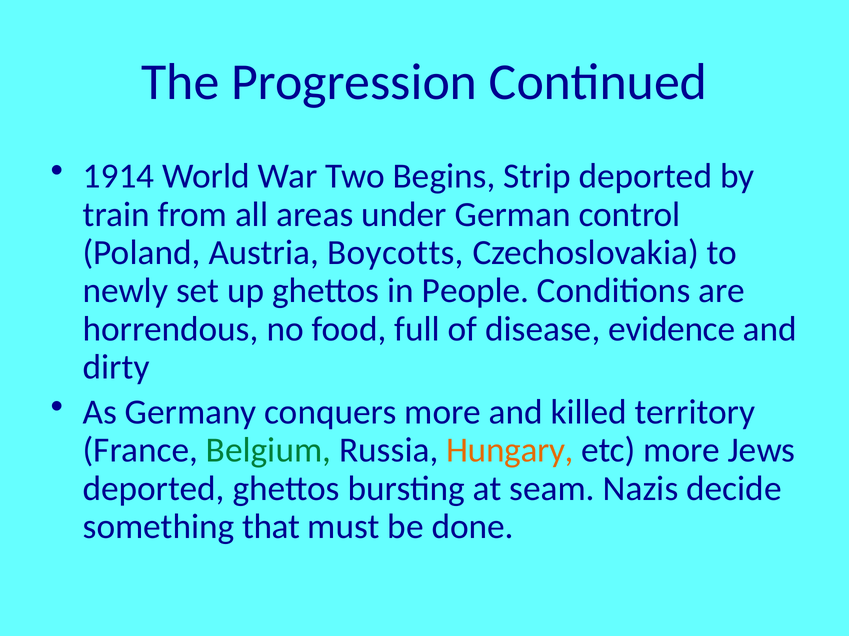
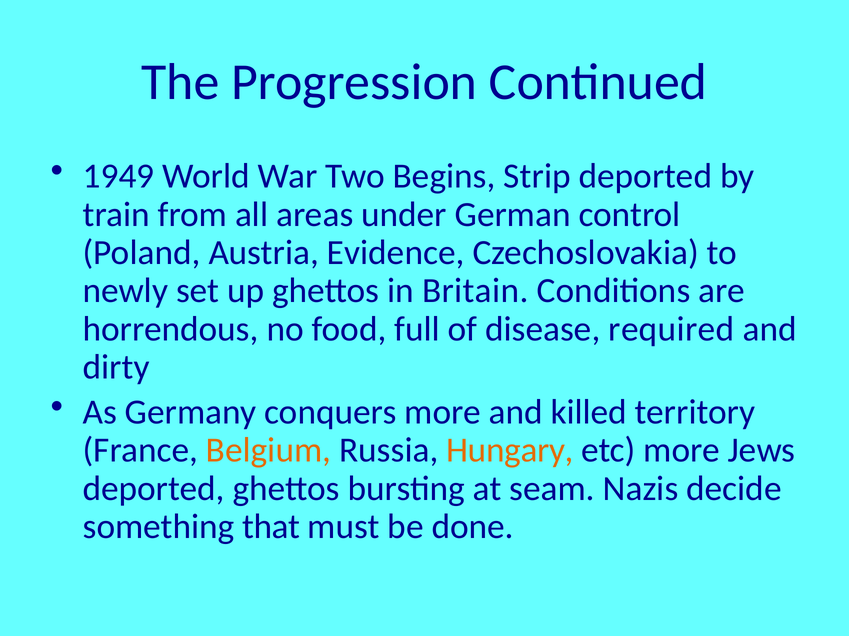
1914: 1914 -> 1949 (119, 177)
Boycotts: Boycotts -> Evidence (396, 253)
People: People -> Britain (475, 291)
evidence: evidence -> required (671, 329)
Belgium colour: green -> orange (269, 451)
